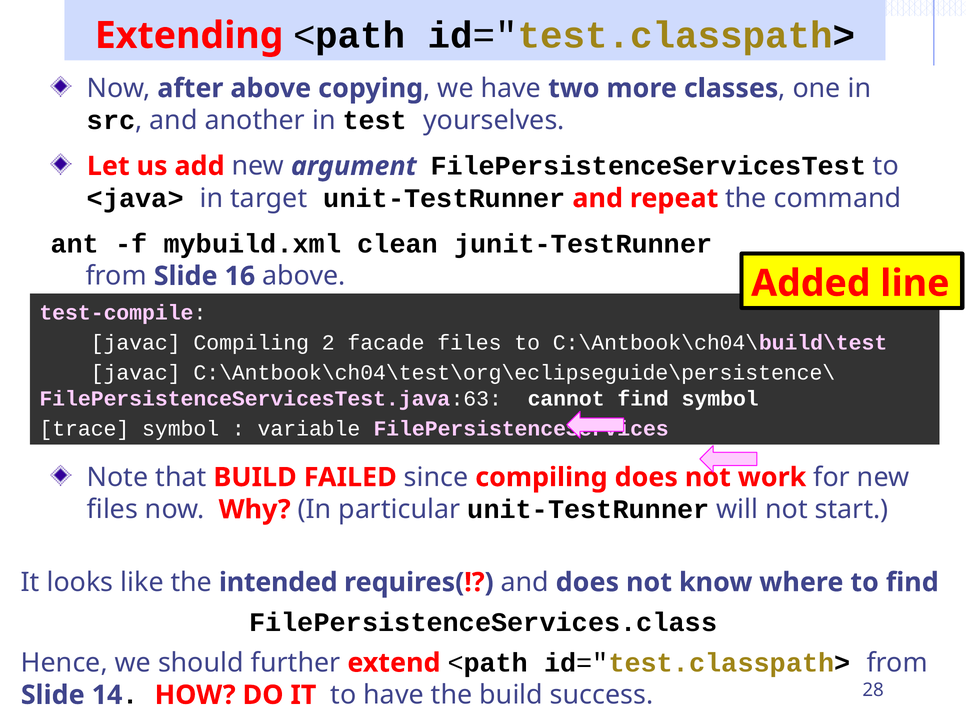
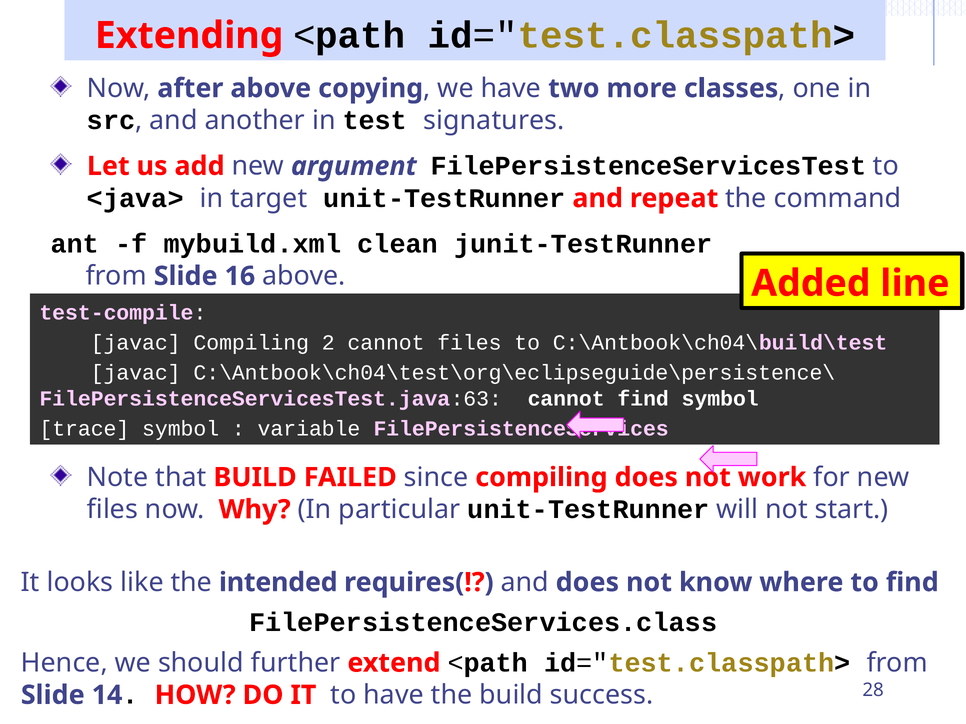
yourselves: yourselves -> signatures (494, 121)
2 facade: facade -> cannot (386, 343)
